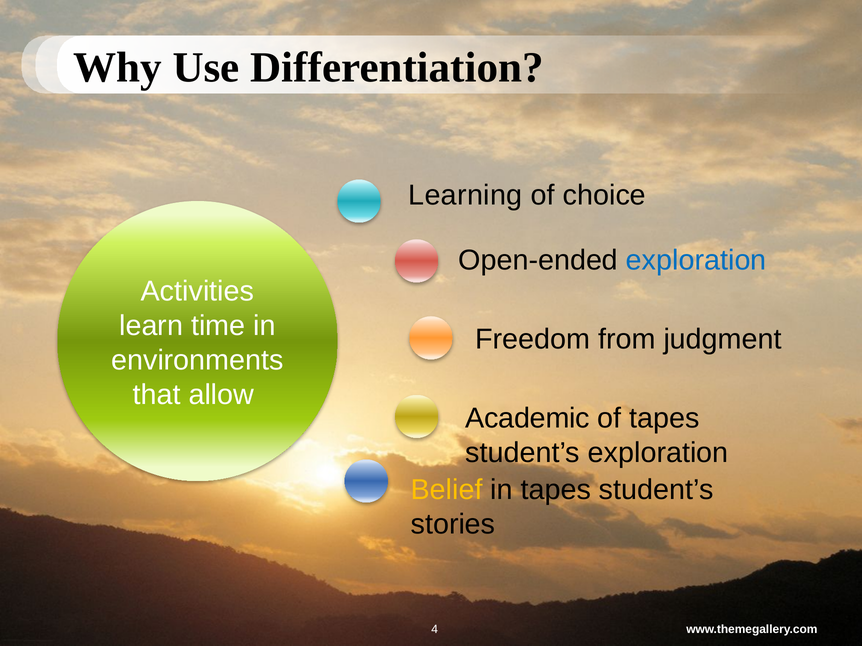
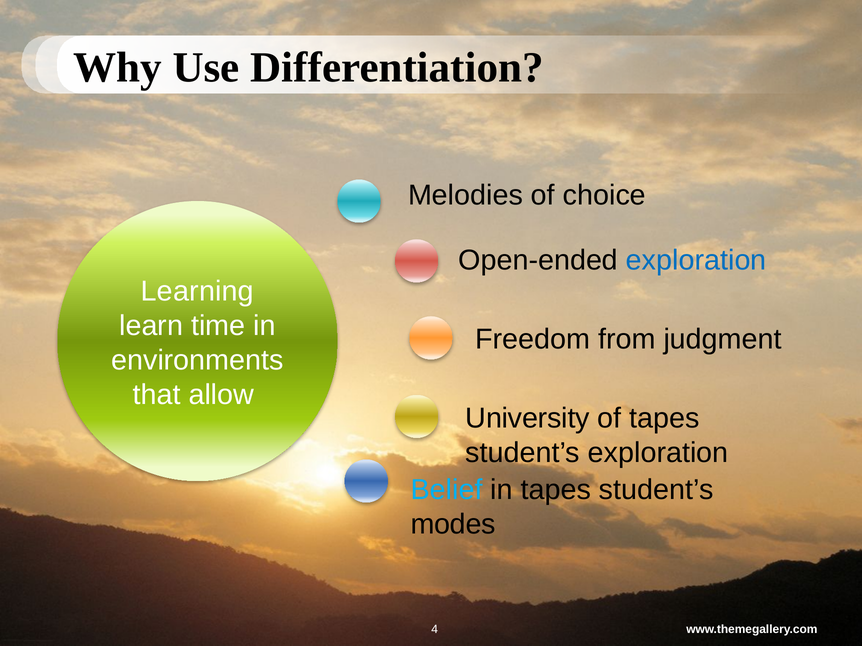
Learning: Learning -> Melodies (465, 195)
Activities: Activities -> Learning (197, 292)
Academic: Academic -> University (528, 419)
Belief colour: yellow -> light blue (447, 490)
stories: stories -> modes (453, 525)
